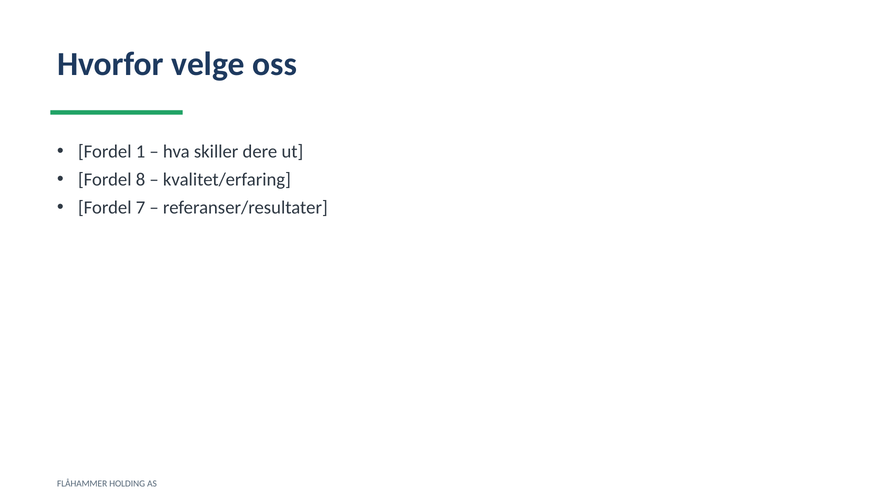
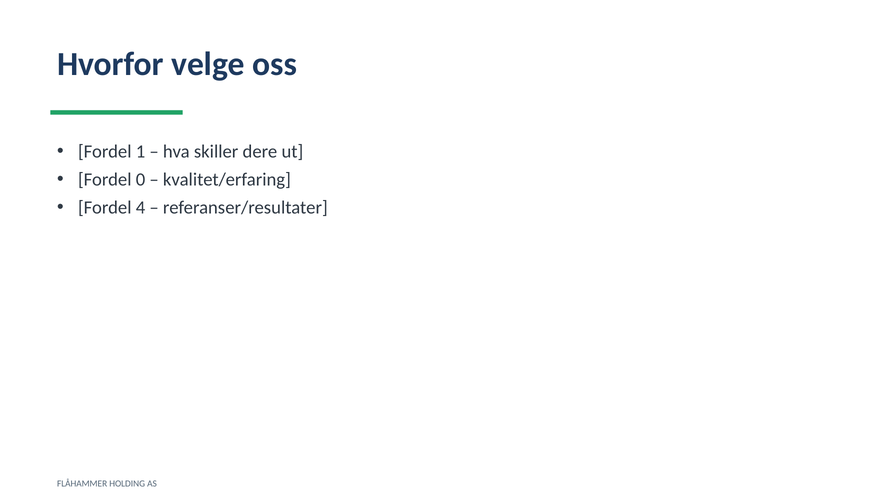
8: 8 -> 0 (141, 180)
7: 7 -> 4 (141, 208)
